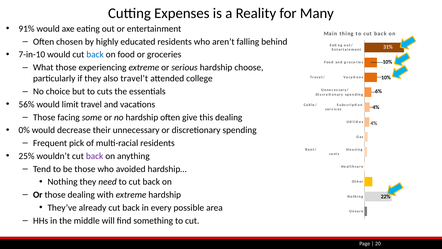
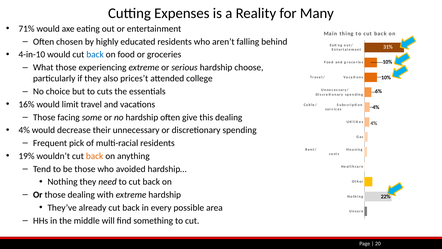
91%: 91% -> 71% (26, 29)
7-in-10: 7-in-10 -> 4-in-10 (32, 55)
travel’t: travel’t -> prices’t (134, 78)
56%: 56% -> 16% (26, 104)
0%: 0% -> 4% (24, 130)
25%: 25% -> 19% (26, 156)
back colour: purple -> orange (95, 156)
